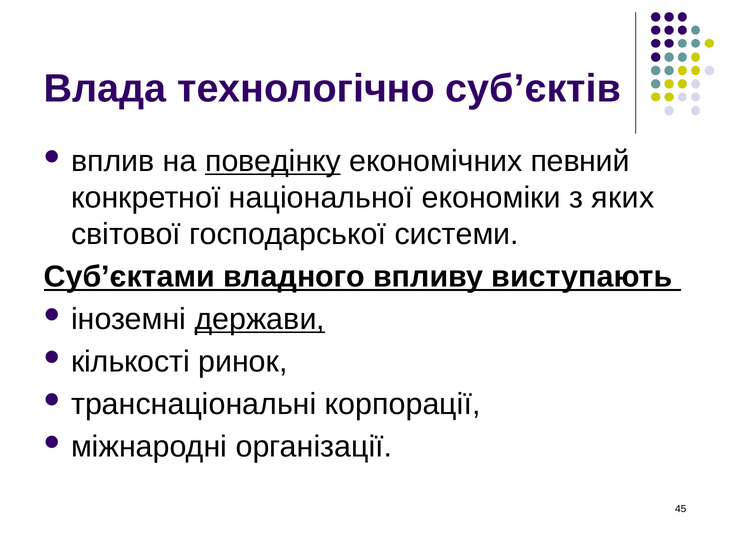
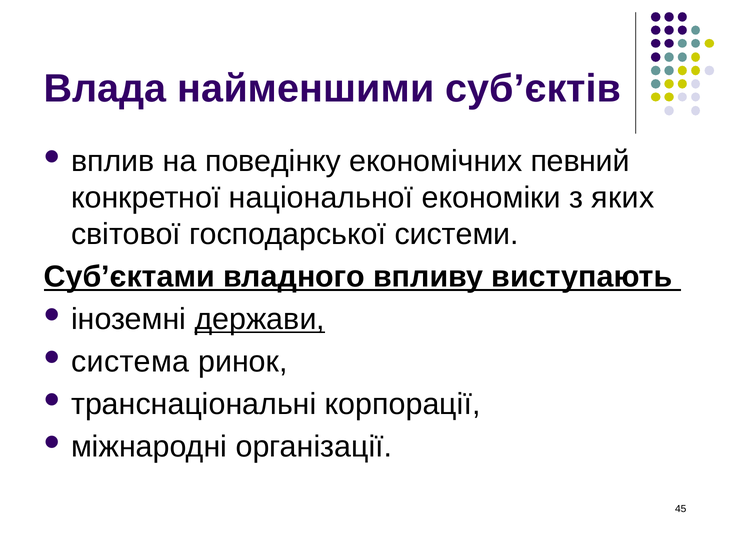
технологічно: технологічно -> найменшими (306, 89)
поведінку underline: present -> none (273, 161)
кількості: кількості -> система (130, 362)
